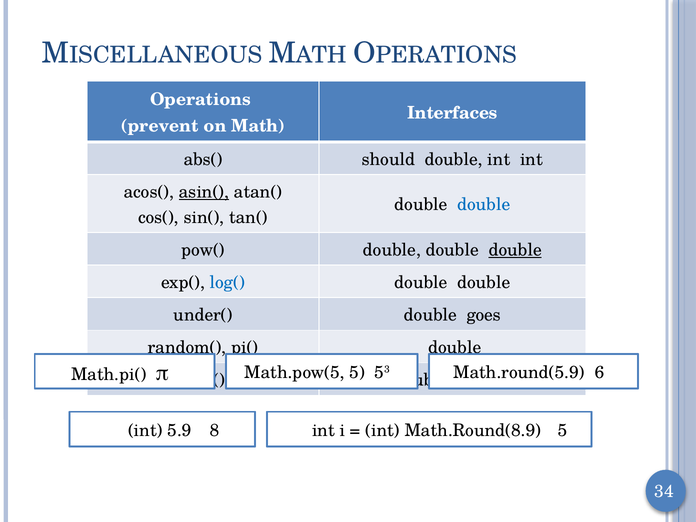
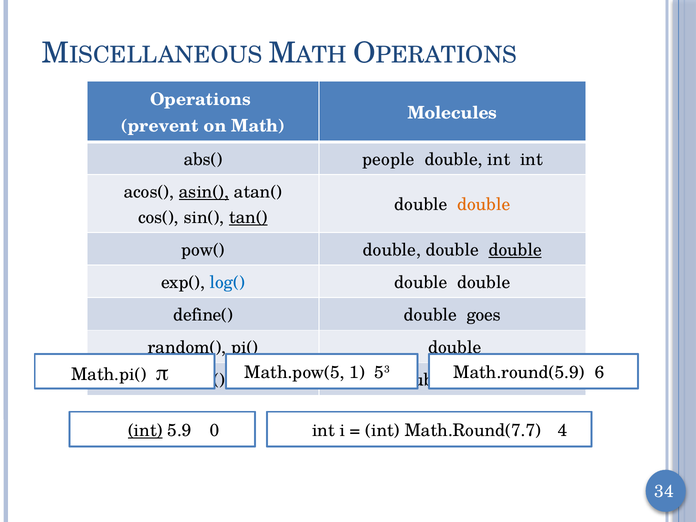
Interfaces: Interfaces -> Molecules (452, 113)
should: should -> people (388, 159)
double colour: blue -> orange (484, 205)
tan( underline: none -> present (248, 218)
under(: under( -> define( (203, 315)
Math.pow(5 5: 5 -> 1 (357, 372)
int underline: none -> present (145, 430)
8: 8 -> 0 (215, 430)
Math.Round(8.9: Math.Round(8.9 -> Math.Round(7.7 (473, 430)
5: 5 -> 4 (563, 430)
